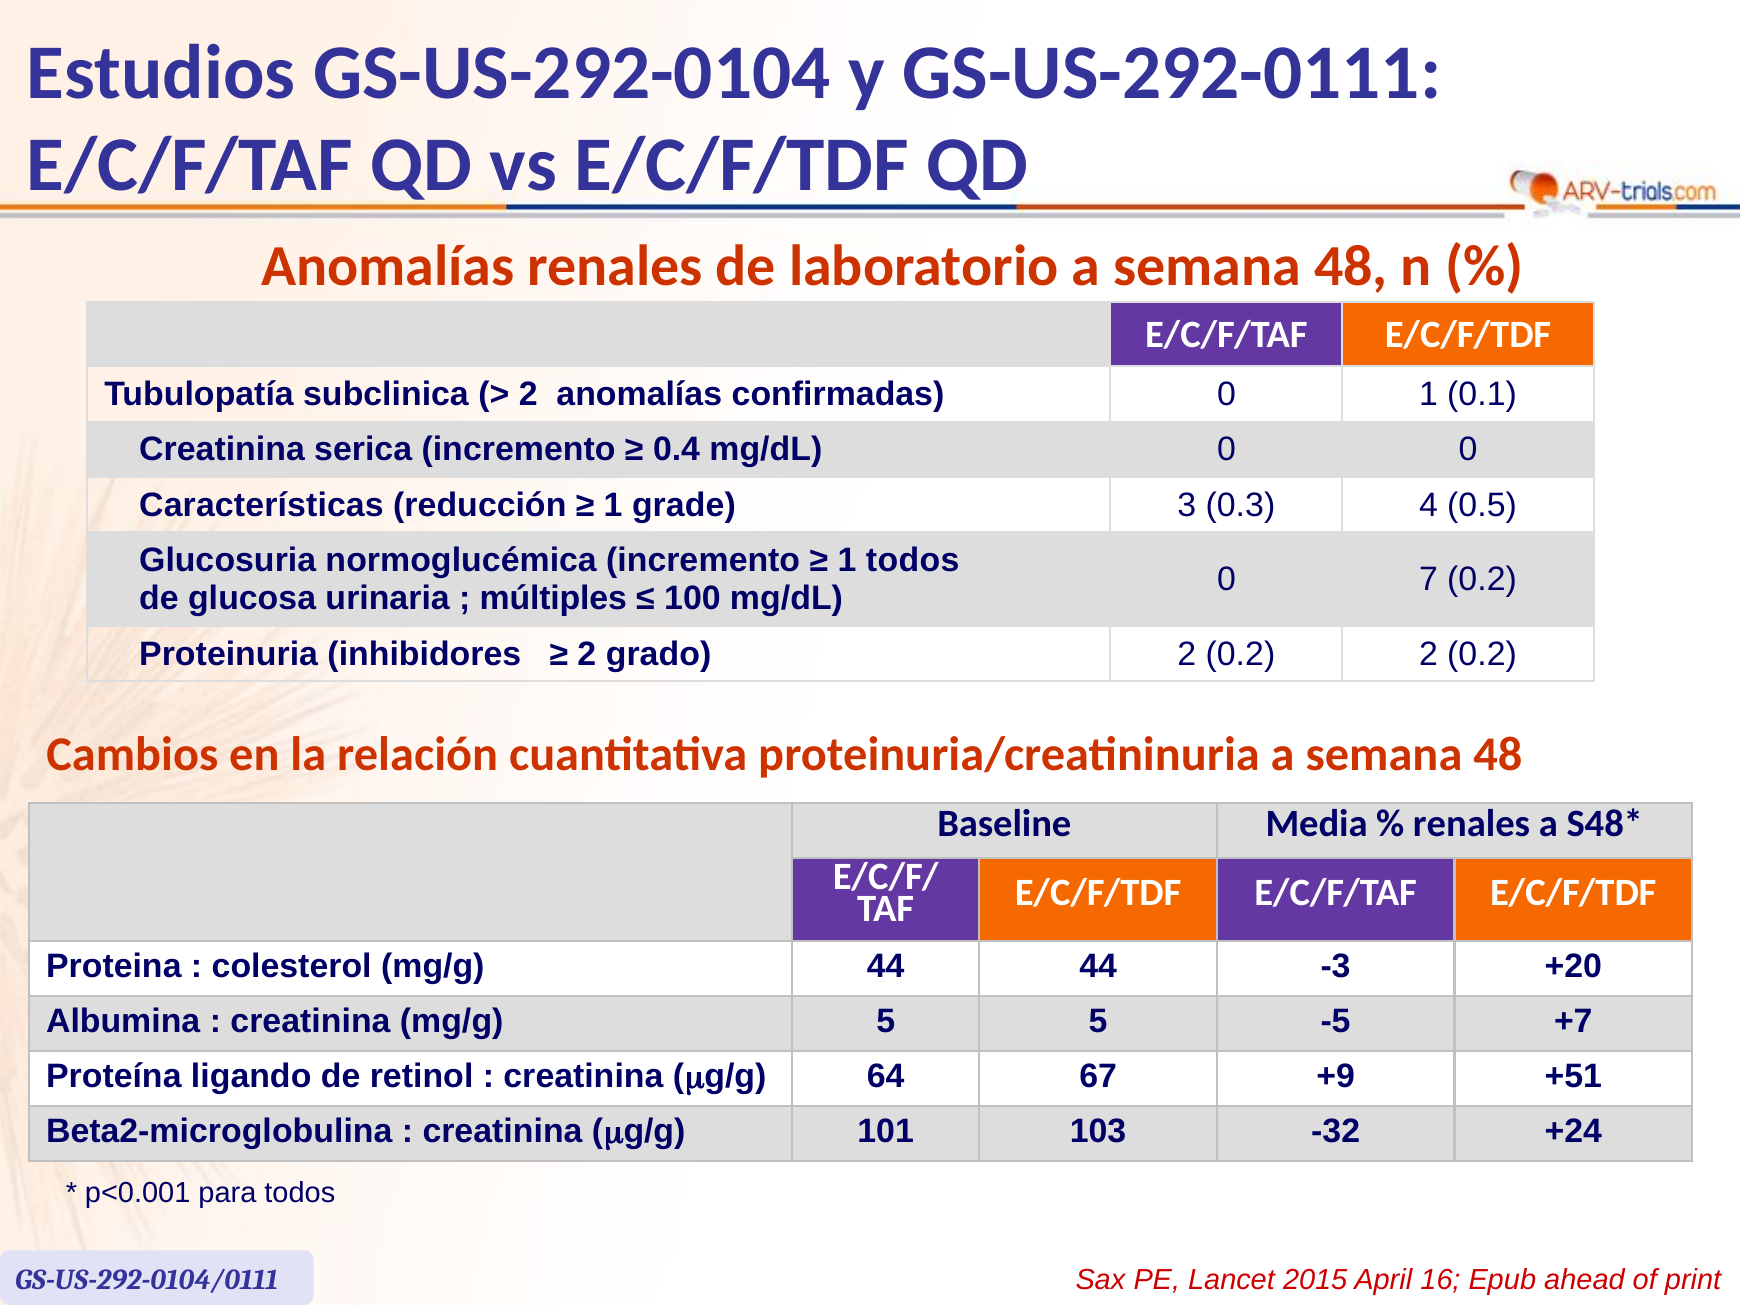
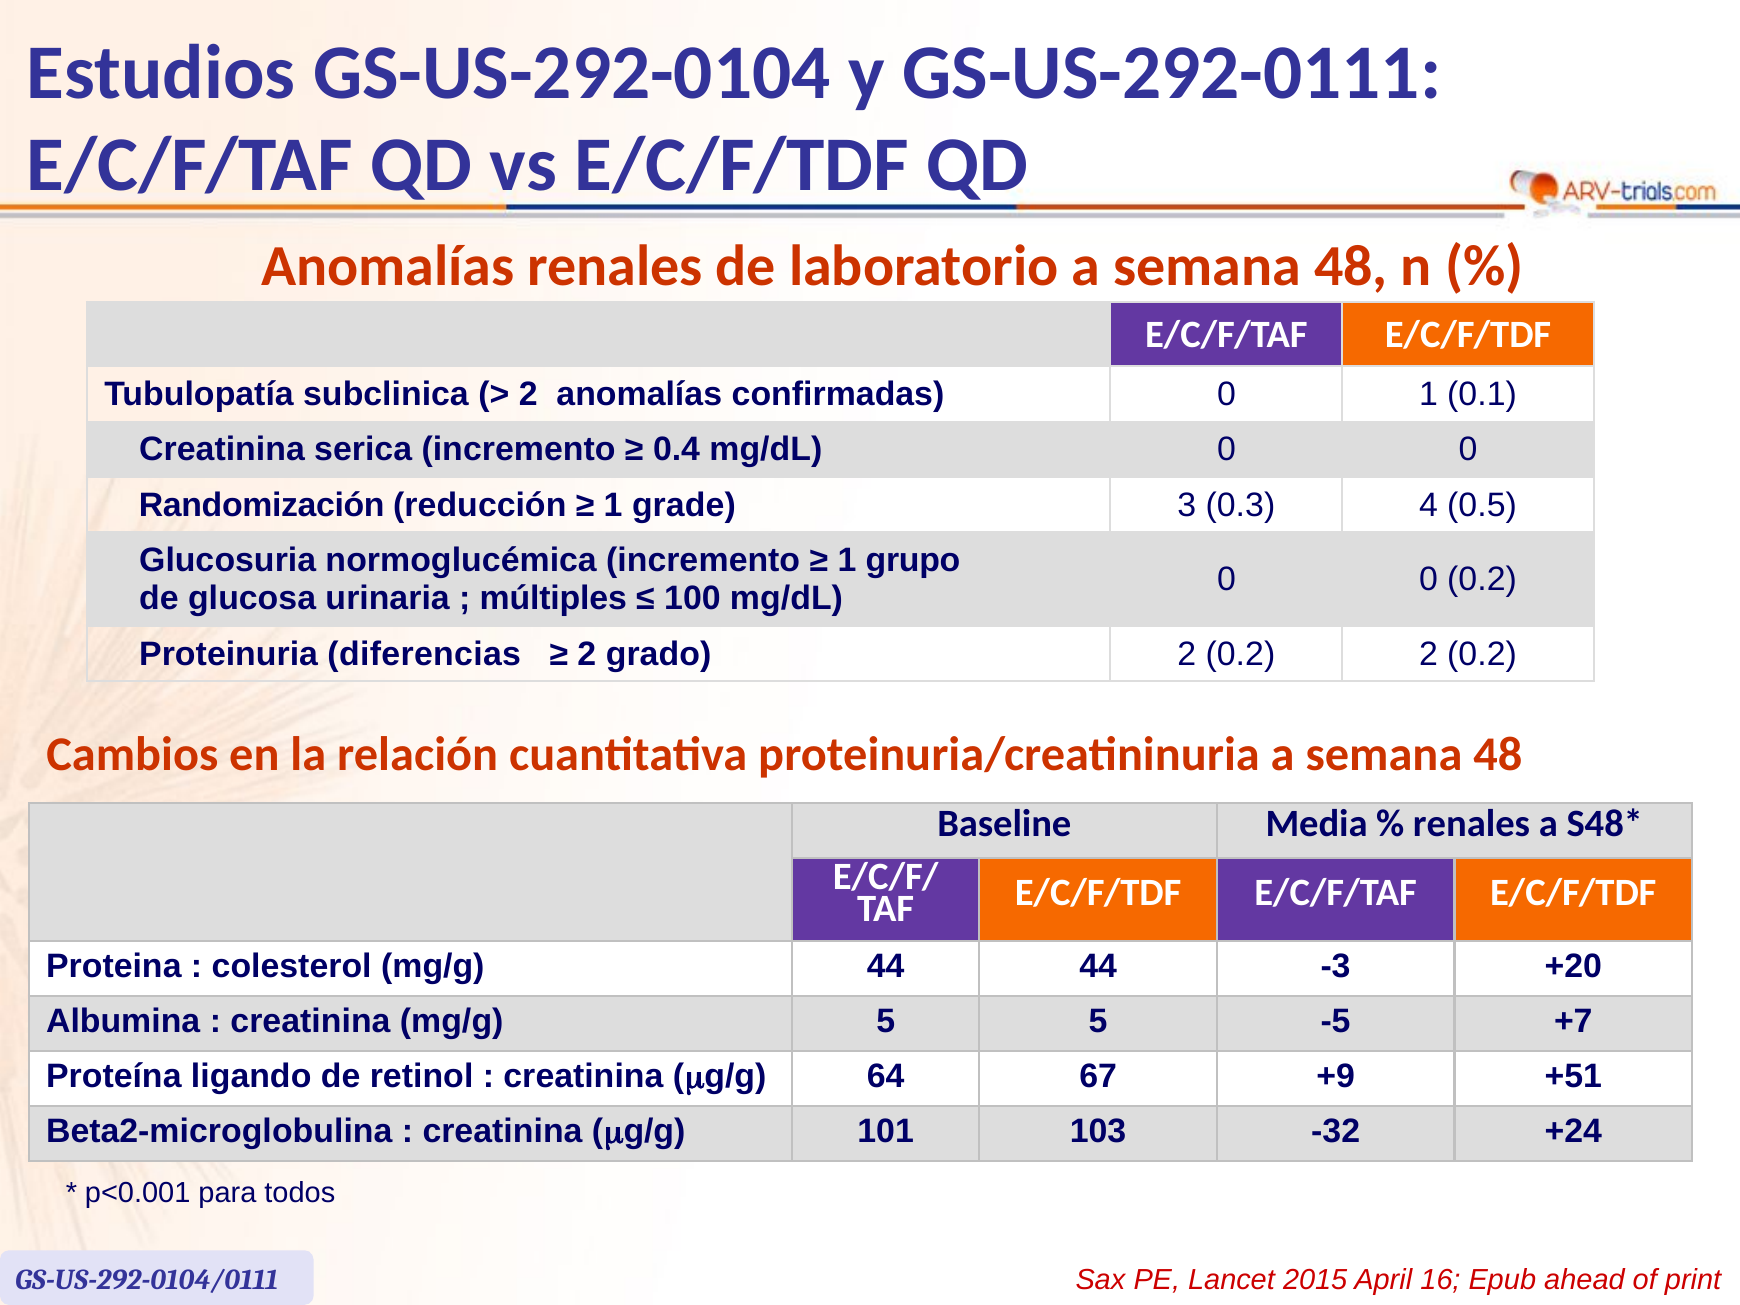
Características: Características -> Randomización (262, 505)
1 todos: todos -> grupo (913, 560)
7: 7 -> 0 (1428, 580)
inhibidores: inhibidores -> diferencias (424, 654)
